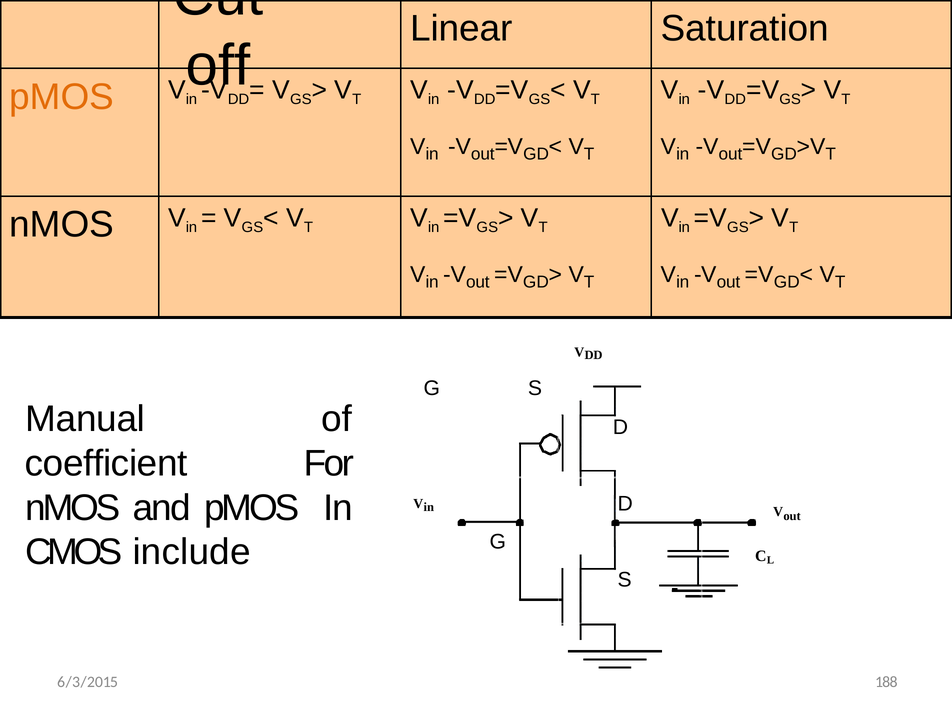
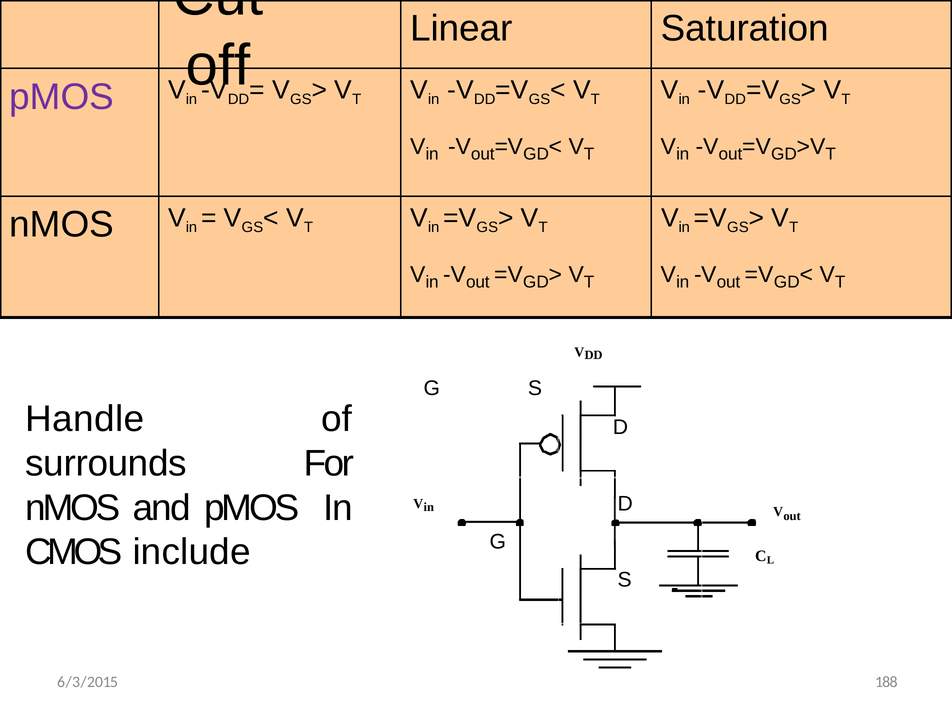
pMOS colour: orange -> purple (62, 97)
Manual: Manual -> Handle (85, 419)
coefficient: coefficient -> surrounds (106, 463)
